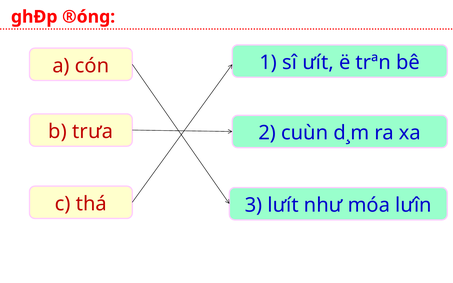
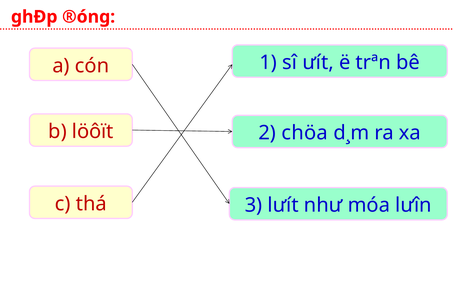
trưa: trưa -> löôït (93, 132)
cuùn: cuùn -> chöa (305, 133)
